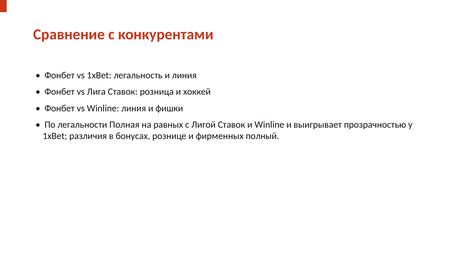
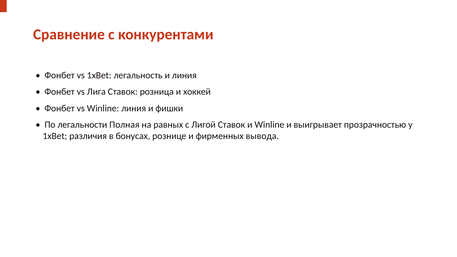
полный: полный -> вывода (262, 136)
